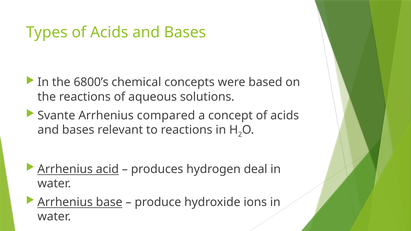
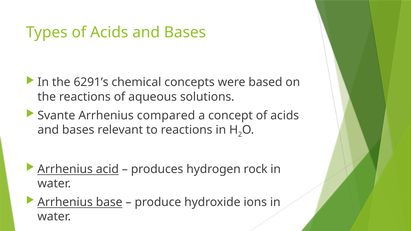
6800’s: 6800’s -> 6291’s (91, 82)
deal: deal -> rock (256, 169)
